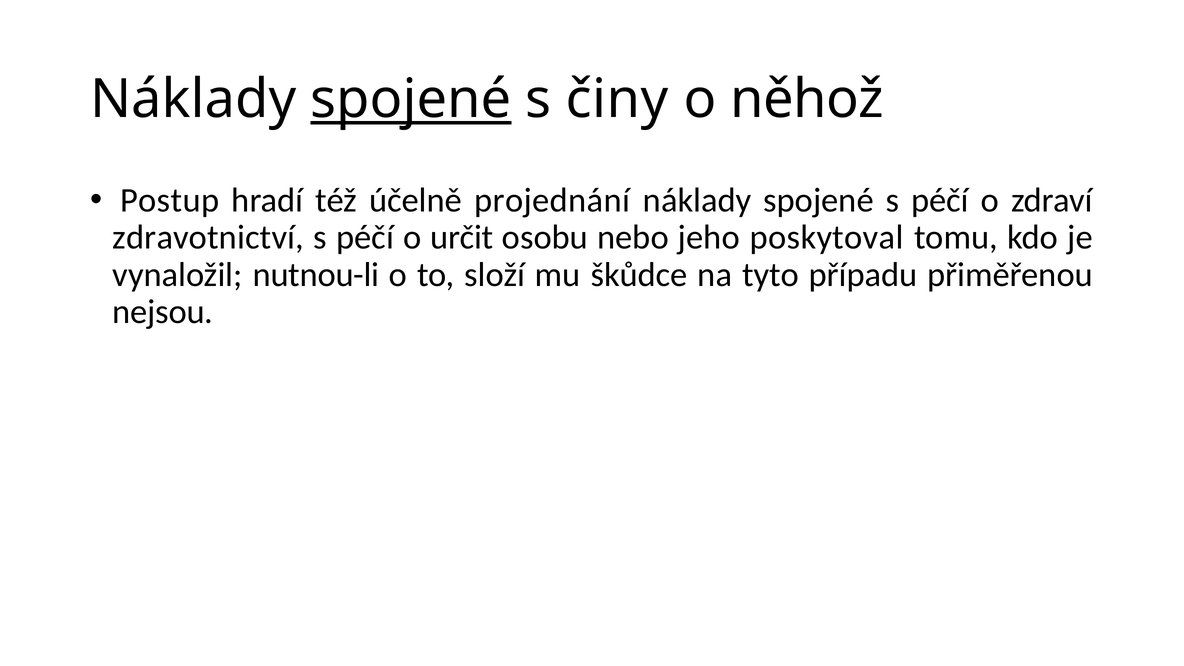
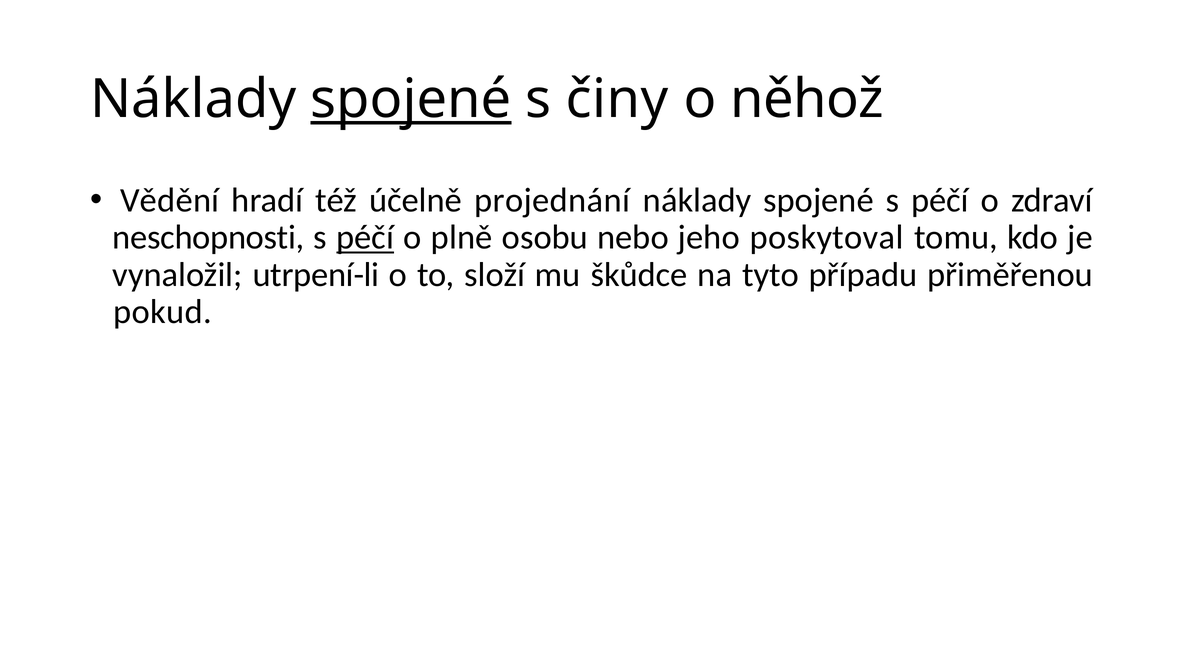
Postup: Postup -> Vědění (170, 200)
zdravotnictví: zdravotnictví -> neschopnosti (208, 237)
péčí underline: none -> present (365, 237)
určit: určit -> plně (462, 237)
nutnou-li: nutnou-li -> utrpení-li (316, 275)
nejsou: nejsou -> pokud (163, 312)
